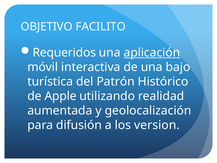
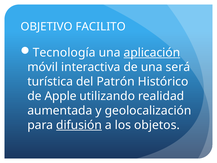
Requeridos: Requeridos -> Tecnología (64, 53)
bajo: bajo -> será (178, 67)
difusión underline: none -> present (79, 125)
version: version -> objetos (157, 125)
